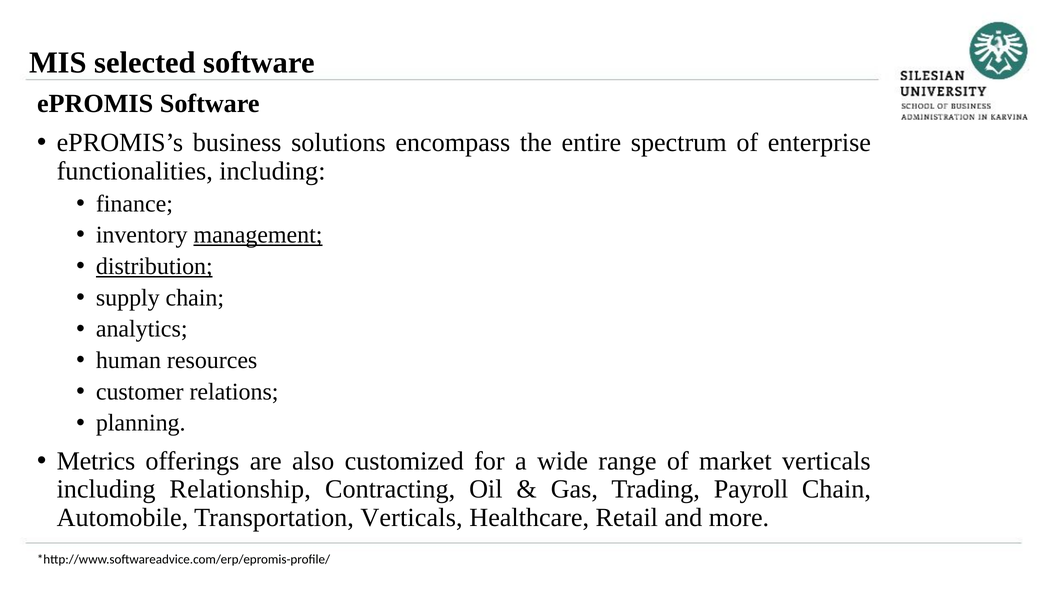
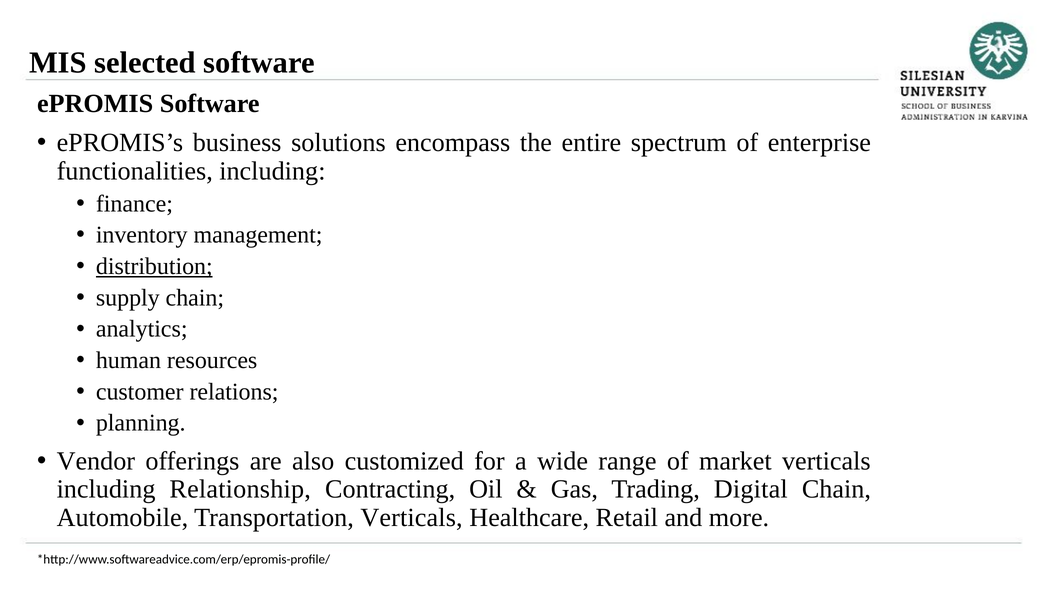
management underline: present -> none (258, 235)
Metrics: Metrics -> Vendor (96, 461)
Payroll: Payroll -> Digital (751, 489)
